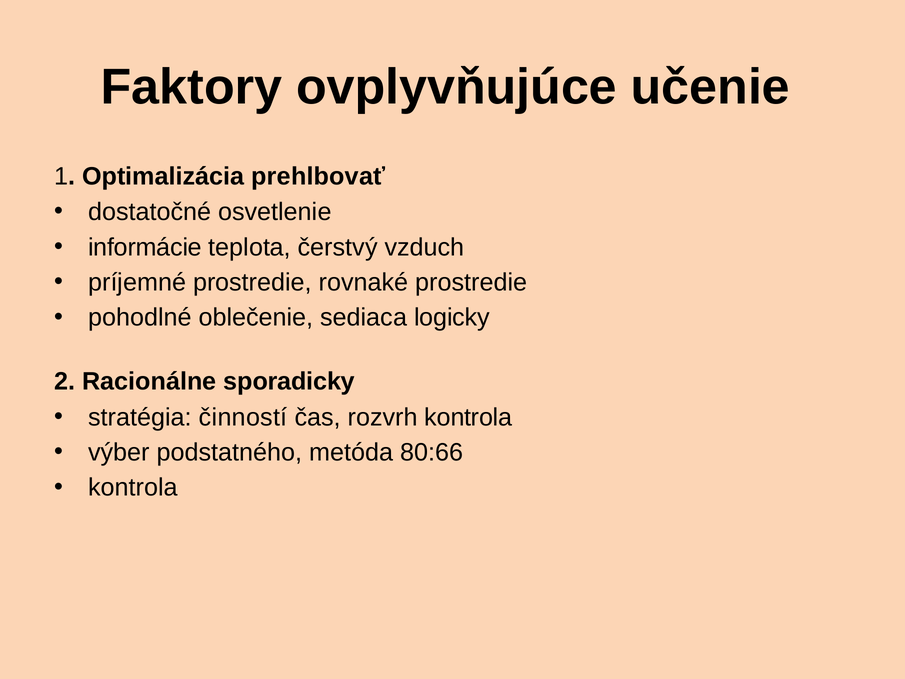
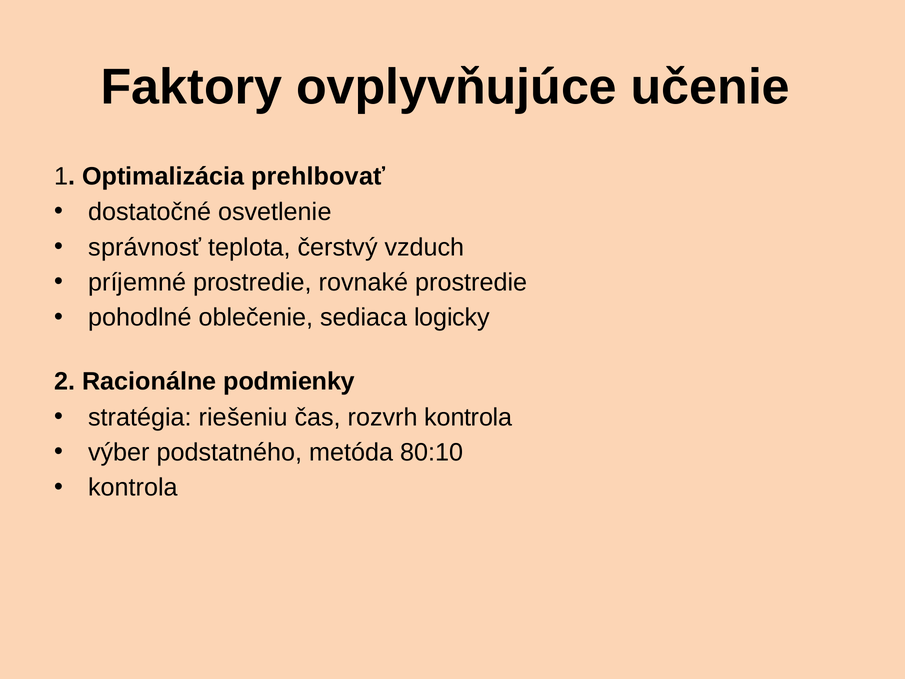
informácie: informácie -> správnosť (145, 247)
sporadicky: sporadicky -> podmienky (289, 381)
činností: činností -> riešeniu (243, 417)
80:66: 80:66 -> 80:10 (432, 452)
